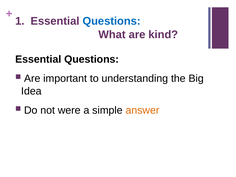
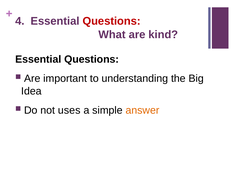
1: 1 -> 4 (20, 21)
Questions colour: blue -> red (112, 21)
were: were -> uses (69, 110)
